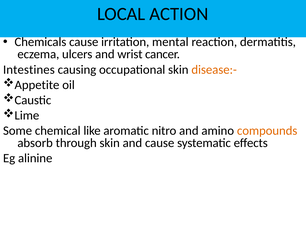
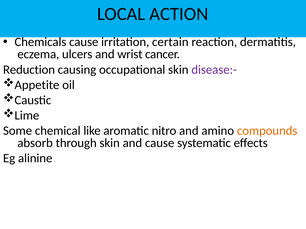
mental: mental -> certain (170, 42)
Intestines: Intestines -> Reduction (29, 70)
disease:- colour: orange -> purple (214, 70)
